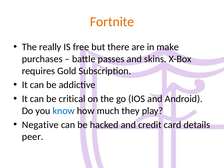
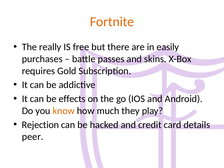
make: make -> easily (168, 47)
critical: critical -> effects (72, 99)
know colour: blue -> orange (64, 111)
Negative: Negative -> Rejection (40, 125)
